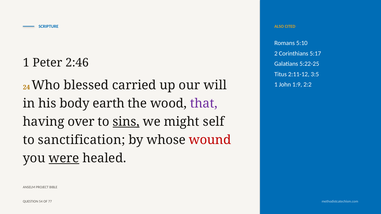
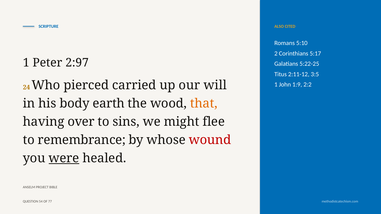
2:46: 2:46 -> 2:97 (77, 63)
blessed: blessed -> pierced (86, 85)
that colour: purple -> orange (204, 104)
sins underline: present -> none (126, 122)
self: self -> flee (214, 122)
sanctification: sanctification -> remembrance (82, 140)
